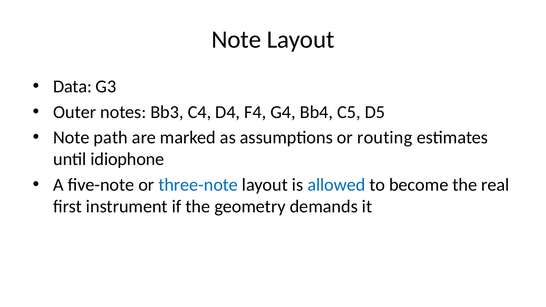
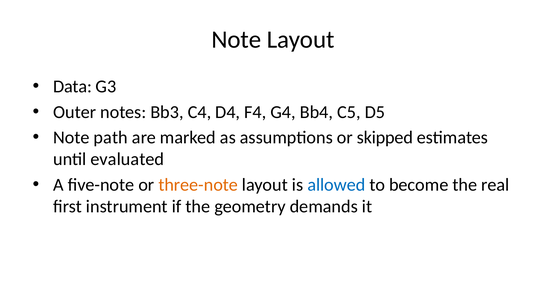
routing: routing -> skipped (385, 138)
idiophone: idiophone -> evaluated (127, 159)
three-note colour: blue -> orange (198, 185)
